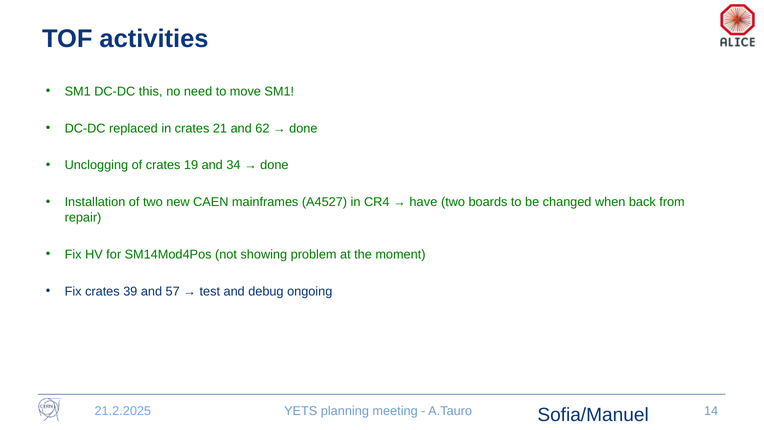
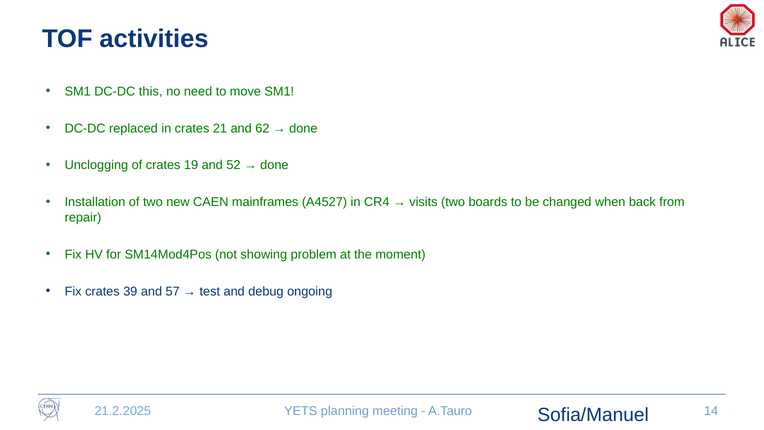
34: 34 -> 52 (233, 165)
have: have -> visits (423, 202)
